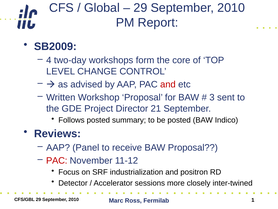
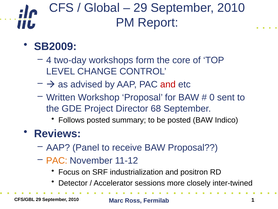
3: 3 -> 0 (212, 97)
21: 21 -> 68 (156, 108)
PAC colour: red -> orange (57, 160)
